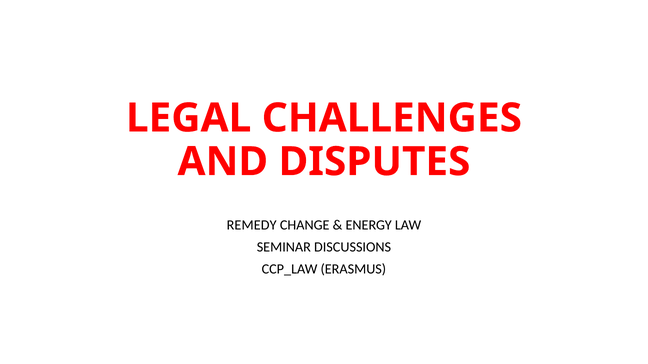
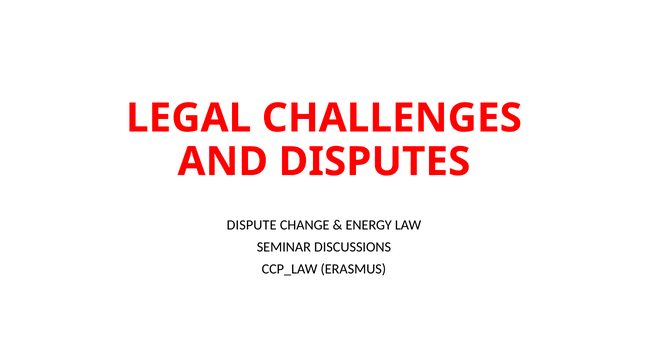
REMEDY: REMEDY -> DISPUTE (252, 225)
